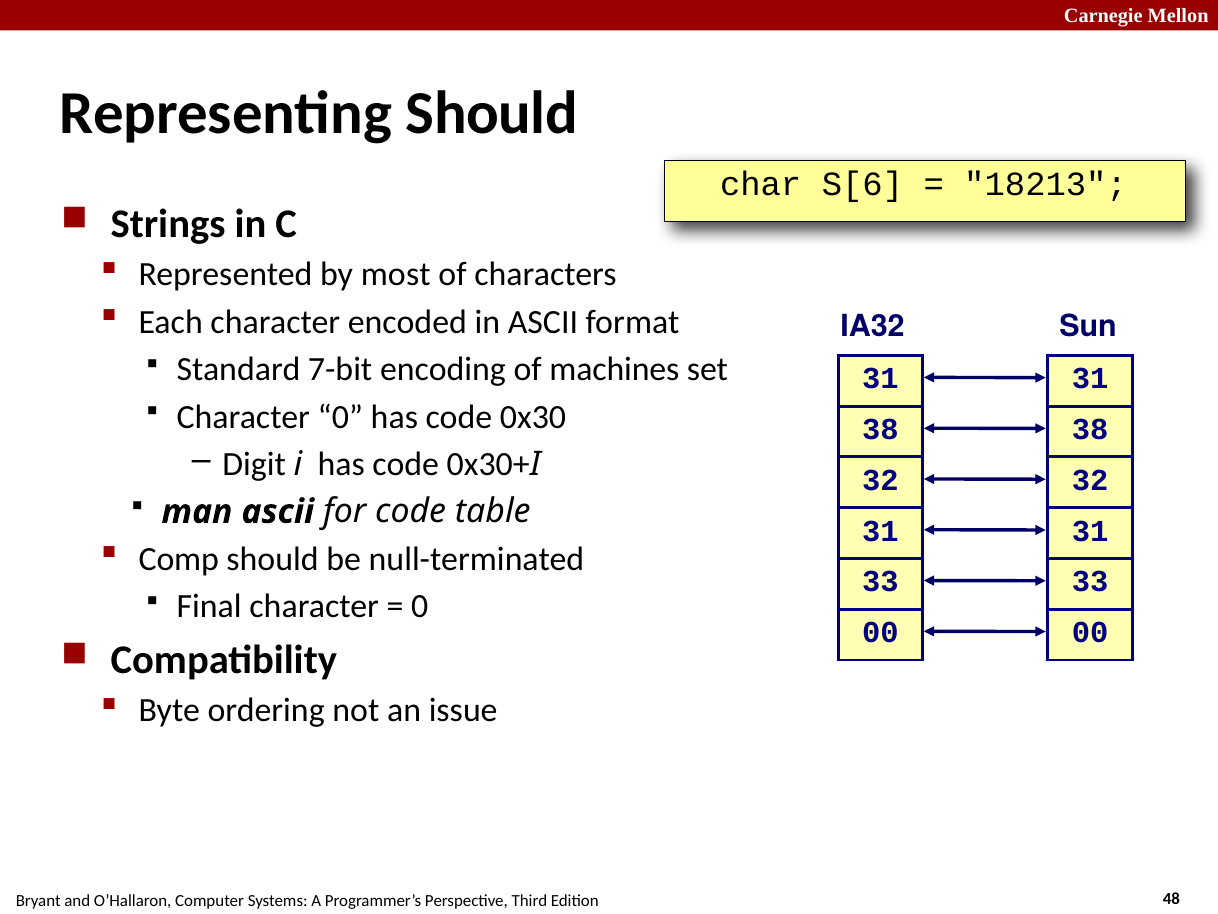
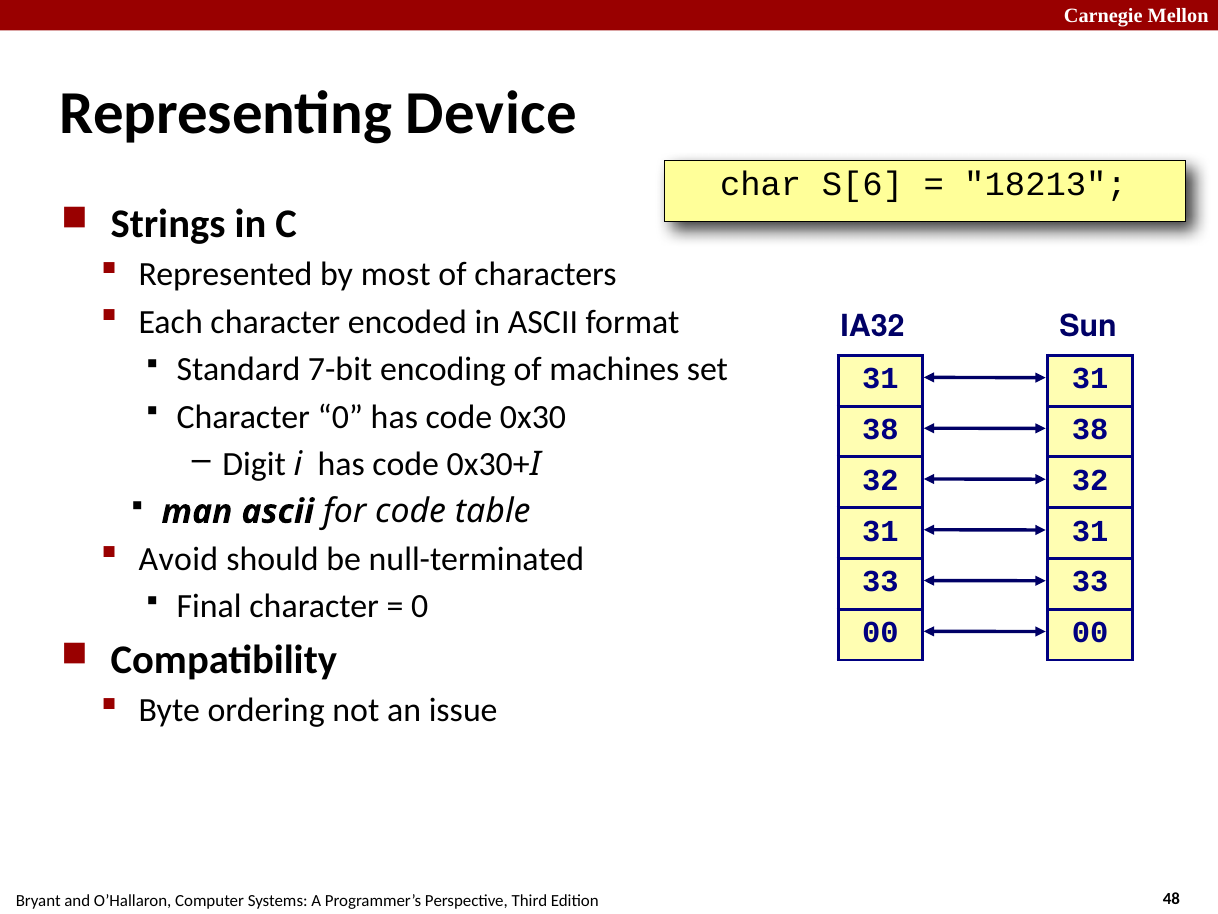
Representing Should: Should -> Device (491, 113)
Comp: Comp -> Avoid (178, 559)
